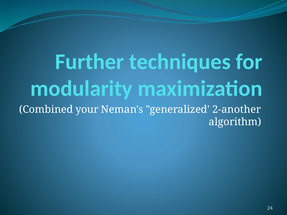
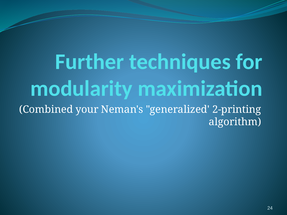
2-another: 2-another -> 2-printing (237, 110)
